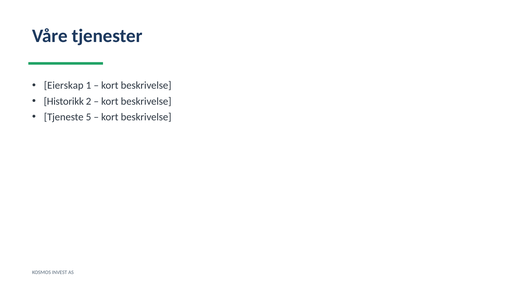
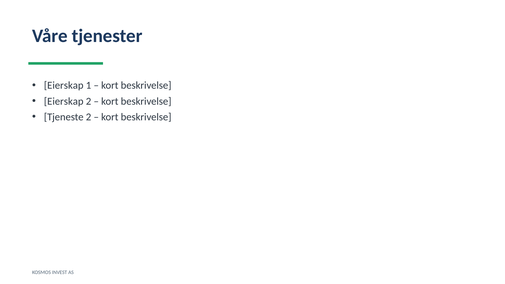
Historikk: Historikk -> Eierskap (64, 101)
Tjeneste 5: 5 -> 2 (89, 117)
